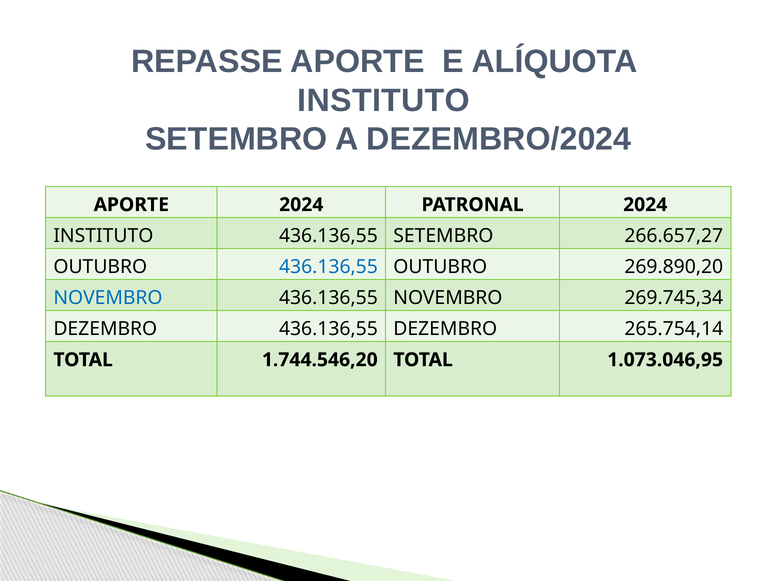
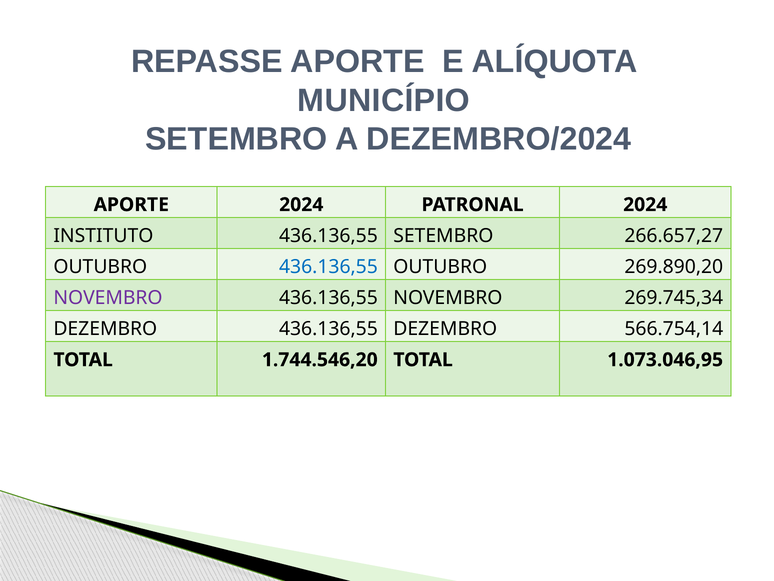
INSTITUTO: INSTITUTO -> MUNICÍPIO (384, 100)
NOVEMBRO colour: blue -> purple (108, 298)
265.754,14: 265.754,14 -> 566.754,14 (674, 329)
